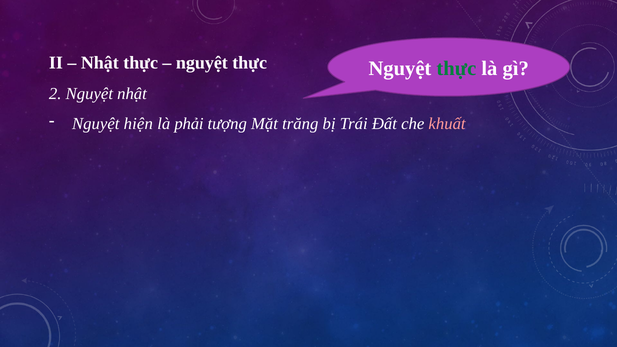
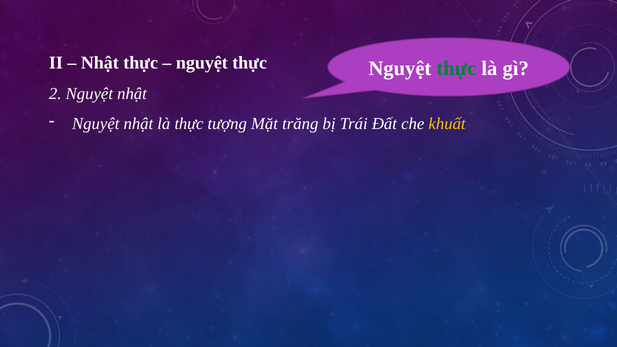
hiện: hiện -> nhật (138, 124)
là phải: phải -> thực (189, 124)
khuất colour: pink -> yellow (447, 124)
